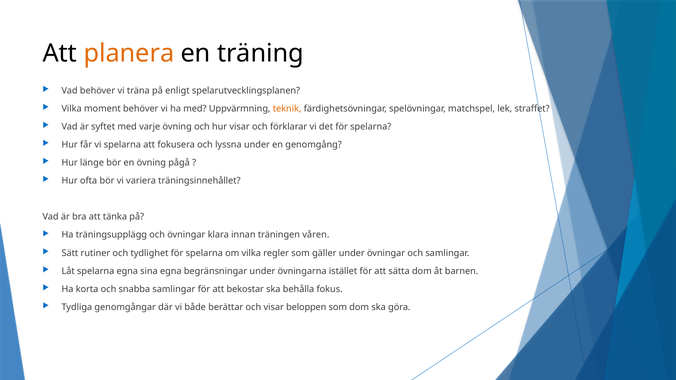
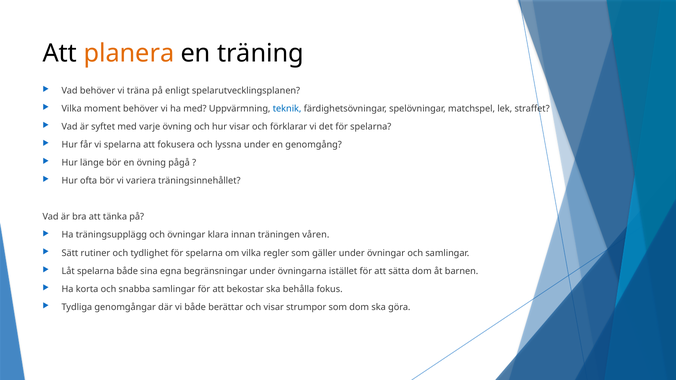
teknik colour: orange -> blue (287, 109)
spelarna egna: egna -> både (127, 271)
beloppen: beloppen -> strumpor (306, 307)
